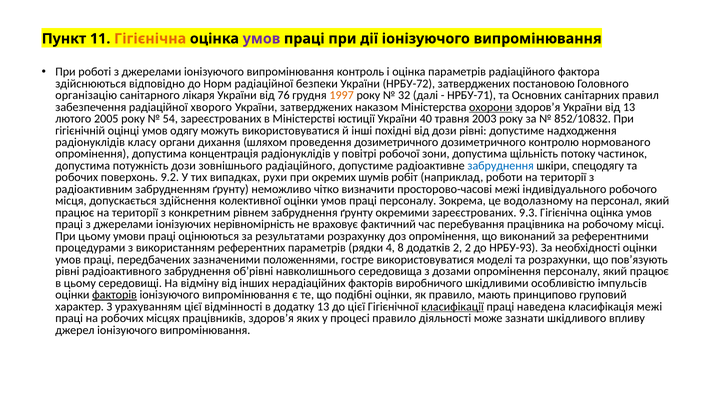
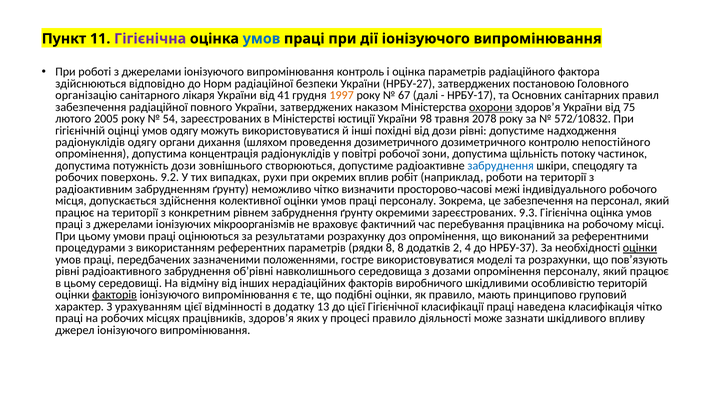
Гігієнічна colour: orange -> purple (150, 39)
умов colour: purple -> blue (262, 39)
НРБУ-72: НРБУ-72 -> НРБУ-27 (409, 84)
76: 76 -> 41 (284, 95)
32: 32 -> 67 (404, 95)
НРБУ-71: НРБУ-71 -> НРБУ-17 (472, 95)
хворого: хворого -> повного (211, 107)
від 13: 13 -> 75 (629, 107)
40: 40 -> 98 (426, 119)
2003: 2003 -> 2078 (484, 119)
852/10832: 852/10832 -> 572/10832 (583, 119)
радіонуклідів класу: класу -> одягу (142, 142)
нормованого: нормованого -> непостійного (616, 142)
зовнішнього радіаційного: радіаційного -> створюються (300, 166)
шумів: шумів -> вплив (374, 178)
це водолазному: водолазному -> забезпечення (538, 201)
нерівномірність: нерівномірність -> мікроорганізмів (254, 225)
рядки 4: 4 -> 8 (390, 248)
2 2: 2 -> 4 (468, 248)
НРБУ-93: НРБУ-93 -> НРБУ-37 (514, 248)
оцінки underline: none -> present (640, 248)
імпульсів: імпульсів -> територій (622, 283)
класифікації underline: present -> none (453, 307)
класифікація межі: межі -> чітко (649, 307)
